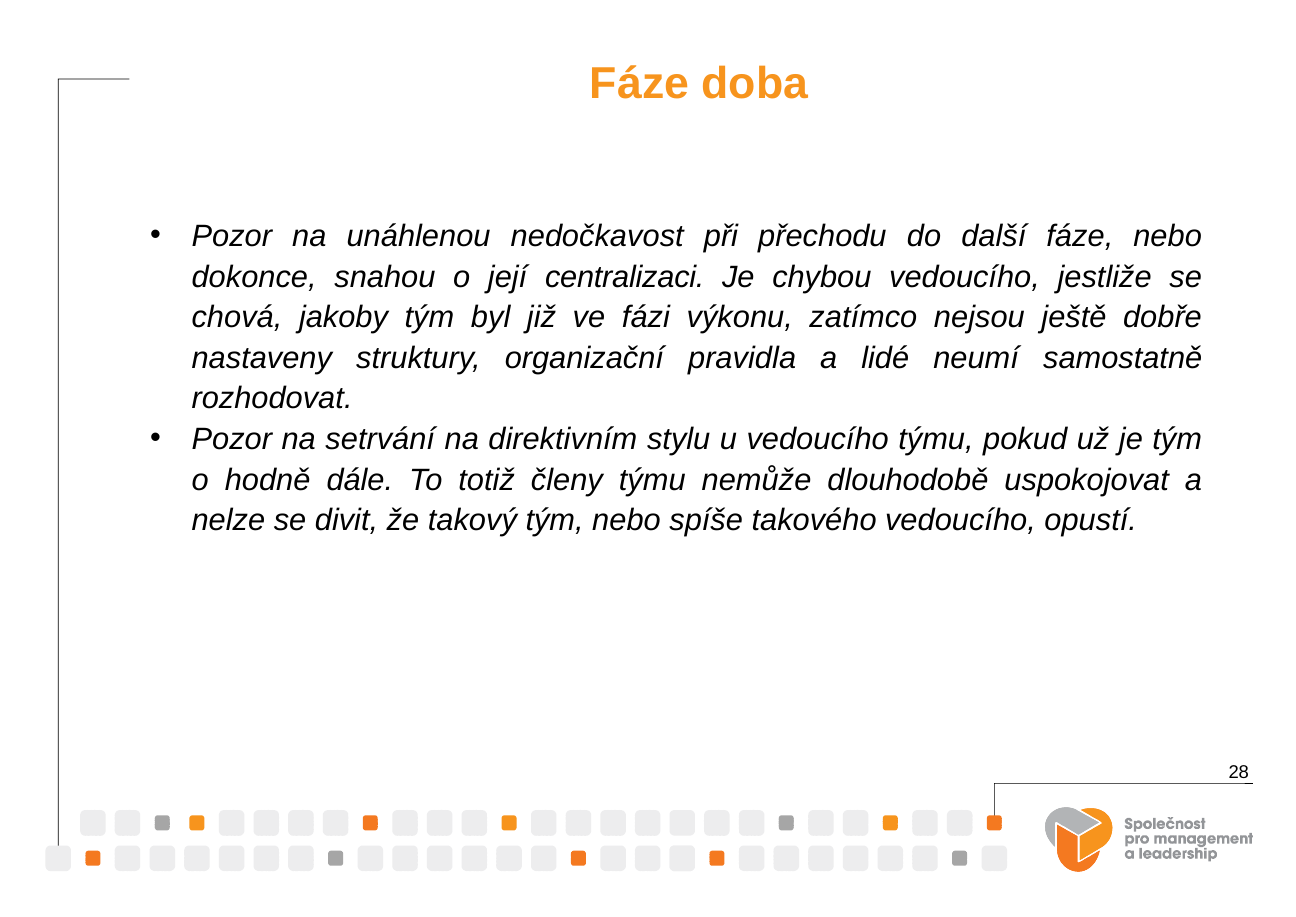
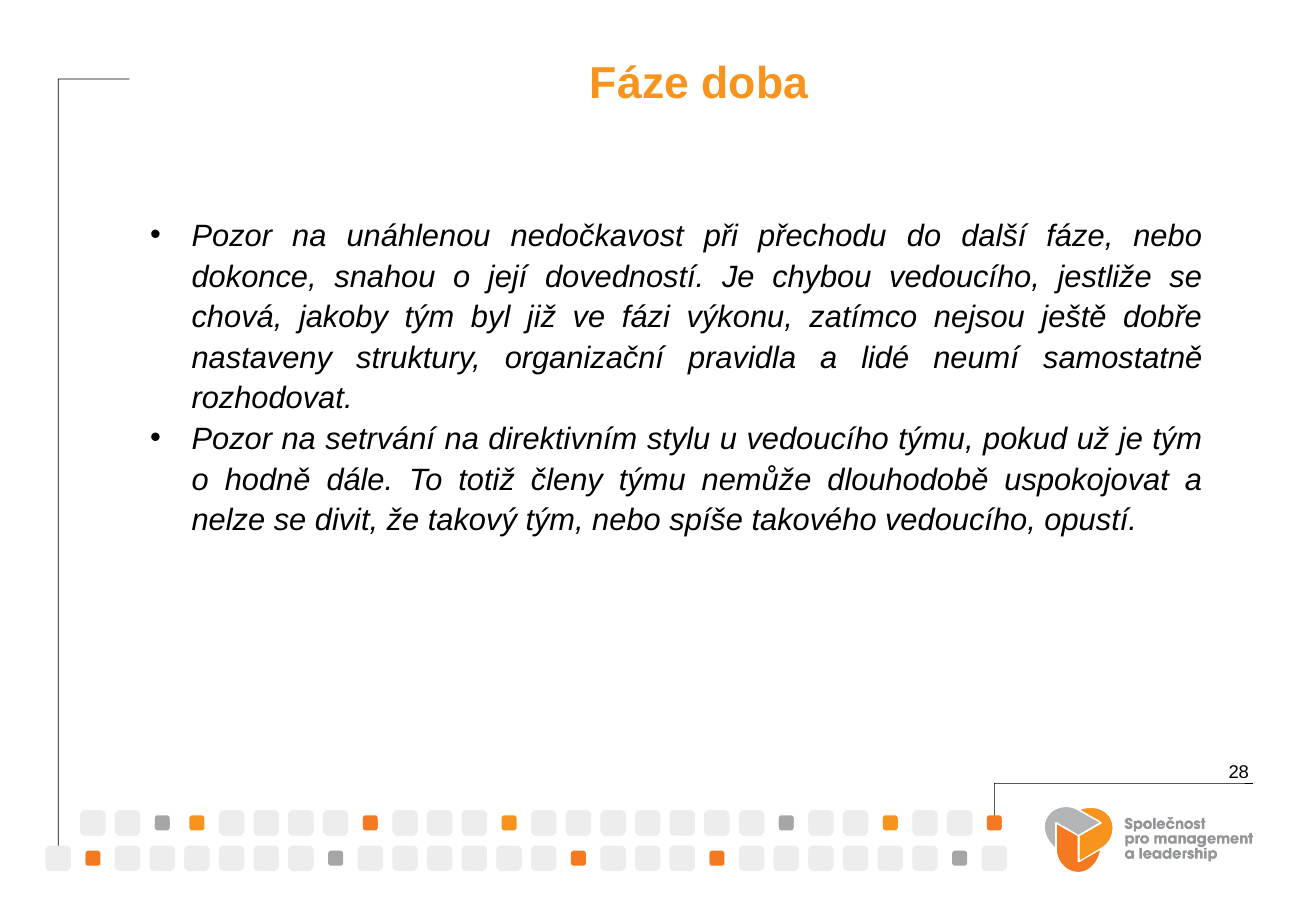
centralizaci: centralizaci -> dovedností (625, 277)
